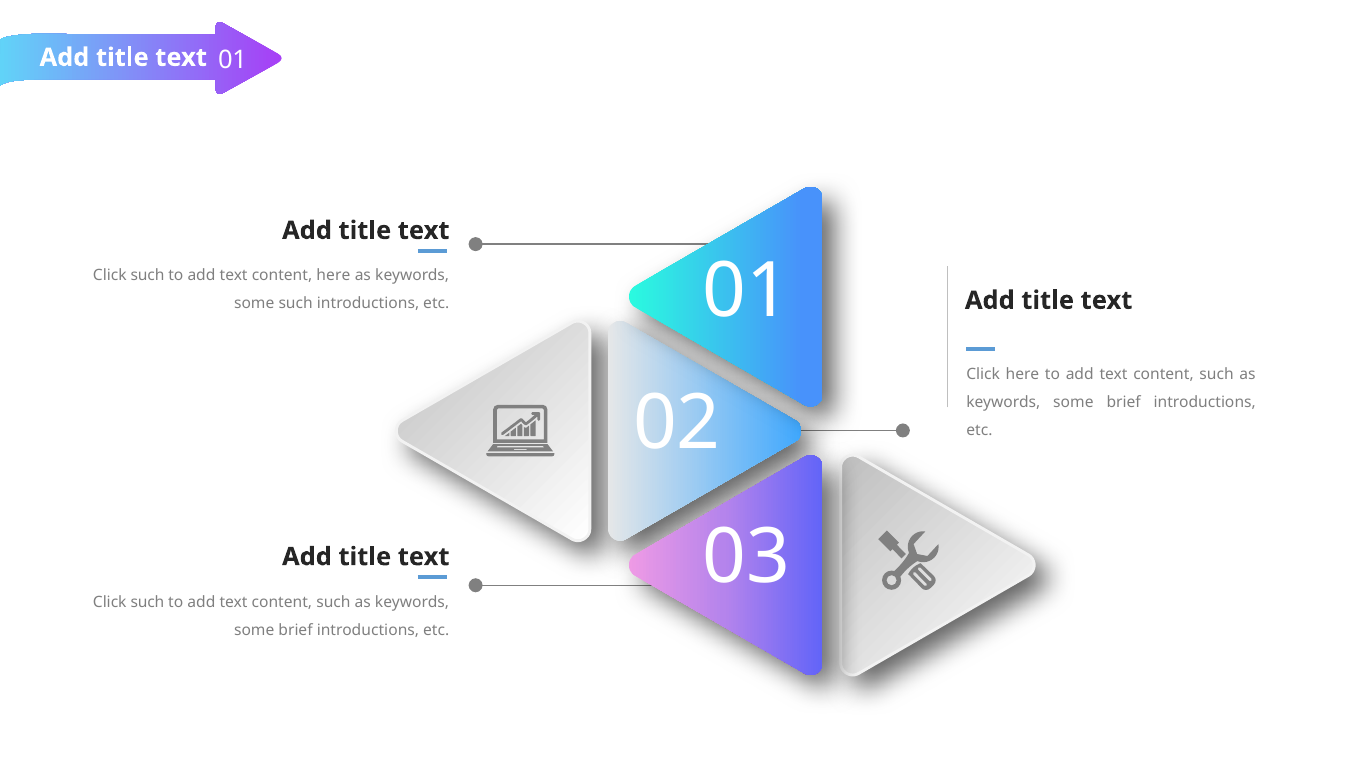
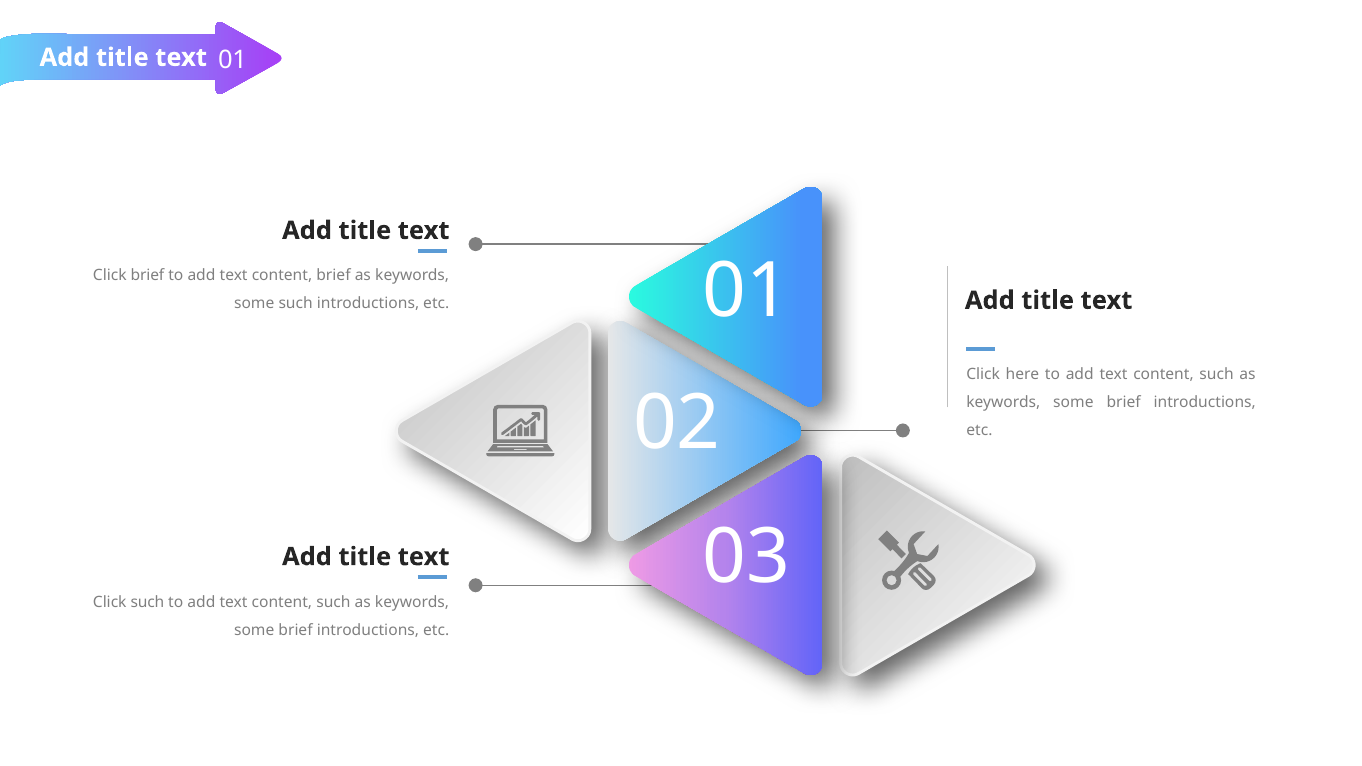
such: such -> brief (148, 276)
content here: here -> brief (334, 276)
